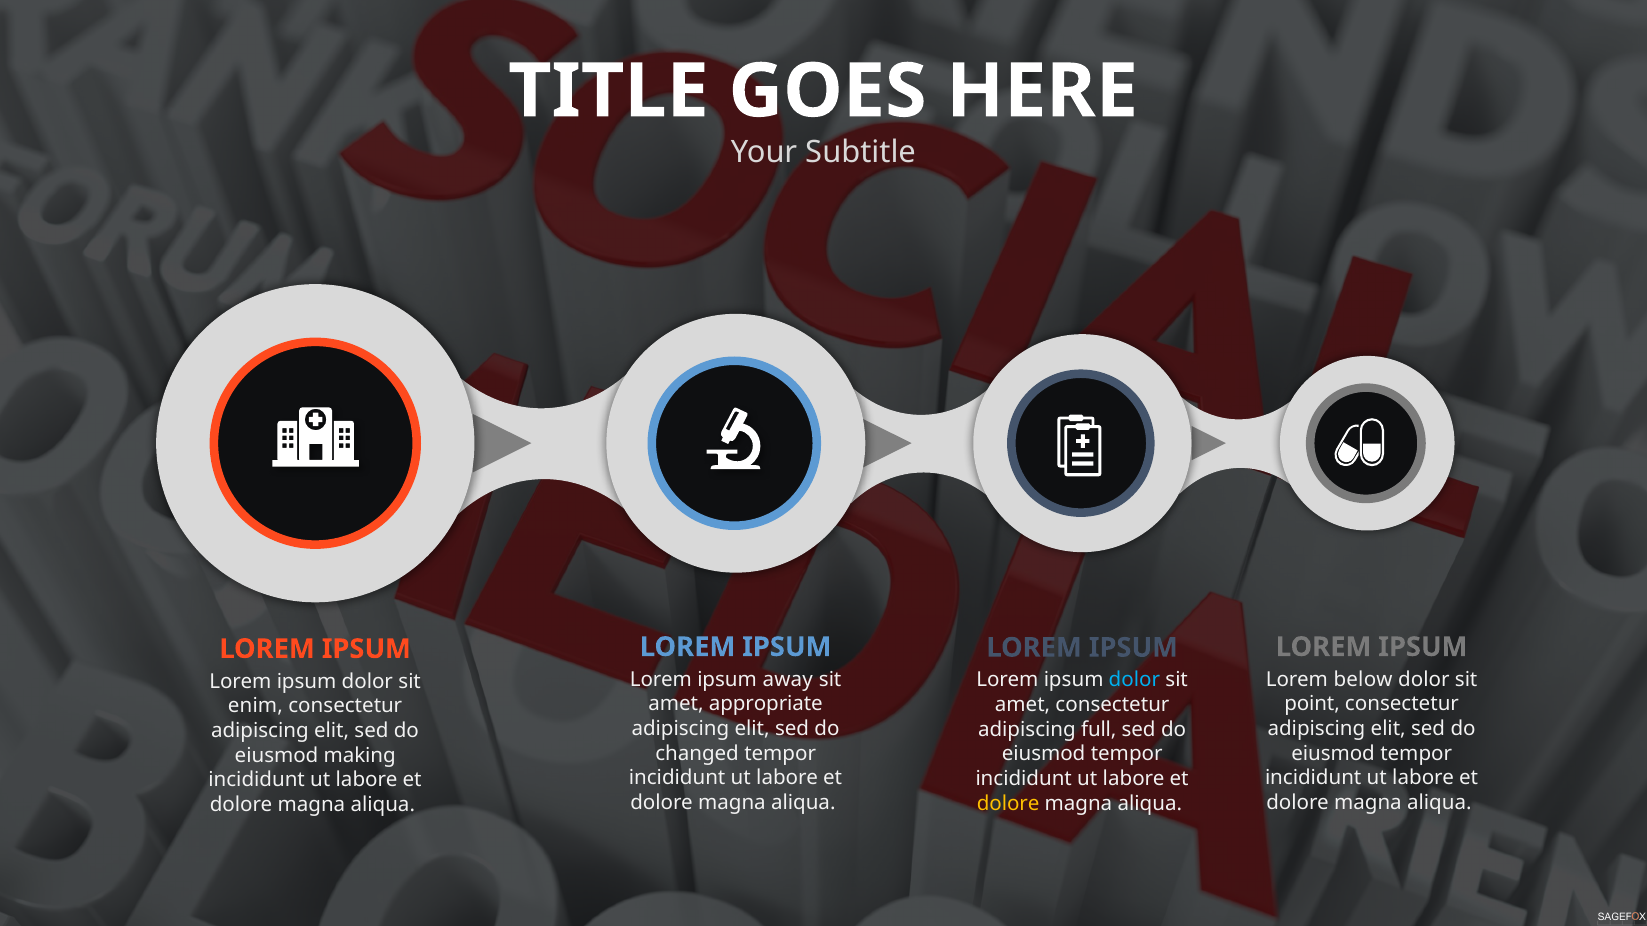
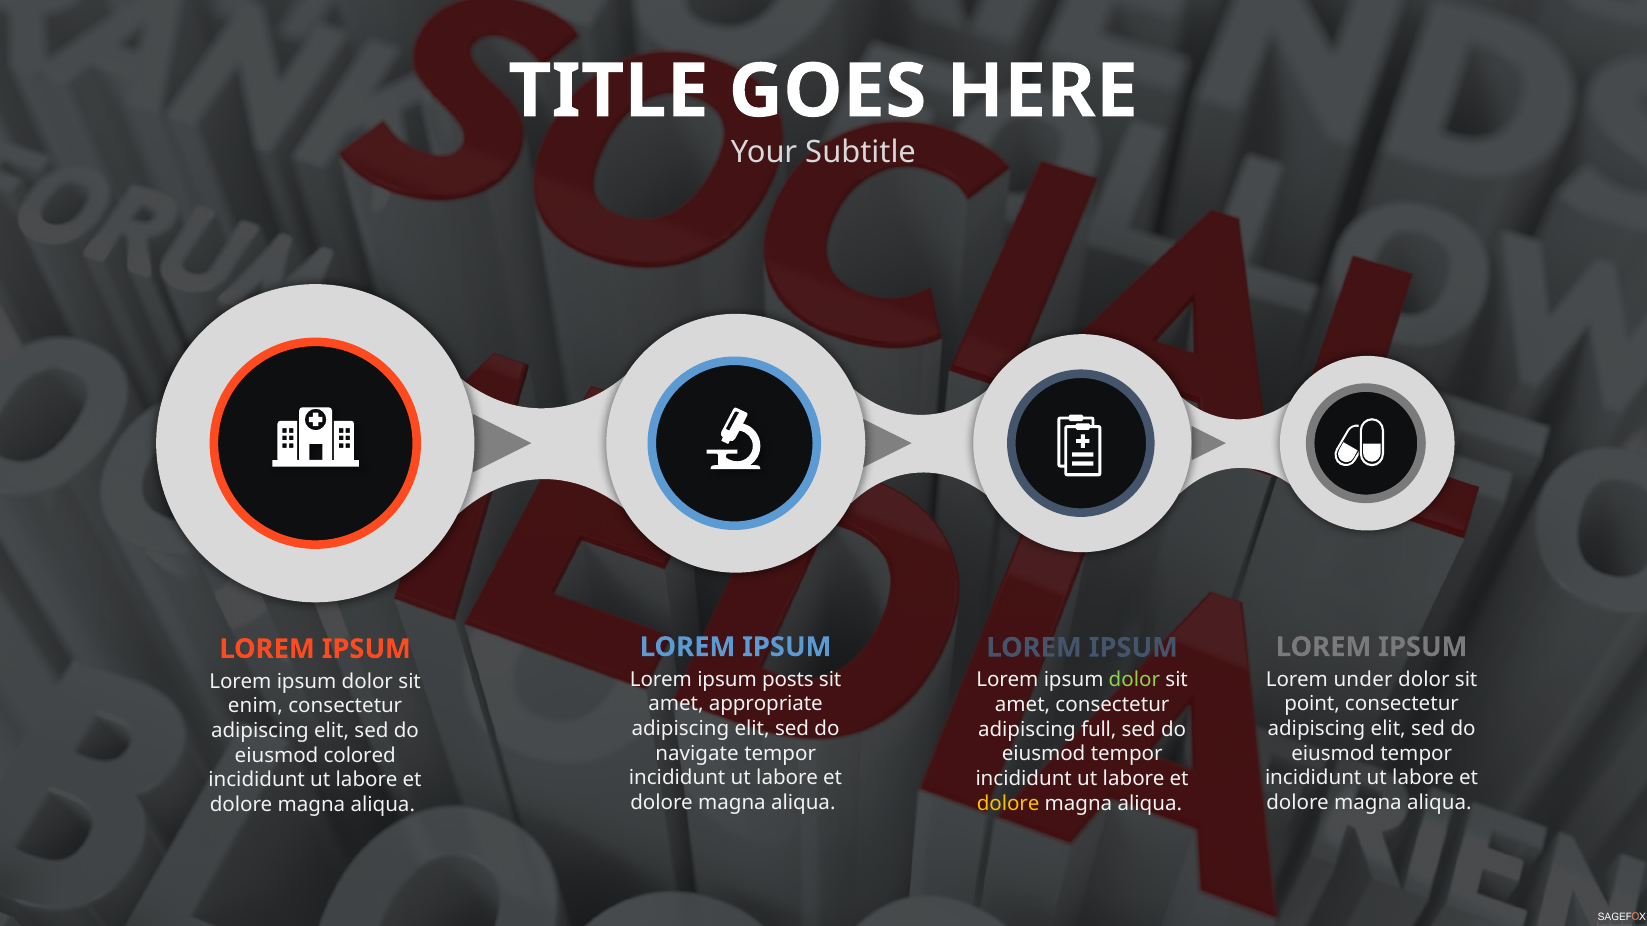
away: away -> posts (788, 680)
below: below -> under (1363, 680)
dolor colour: light blue -> light green (1134, 680)
changed: changed -> navigate (697, 754)
making: making -> colored (360, 756)
